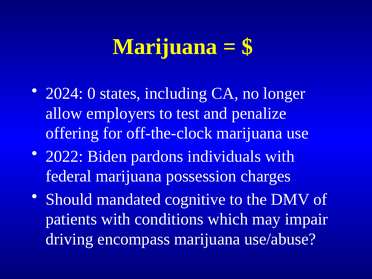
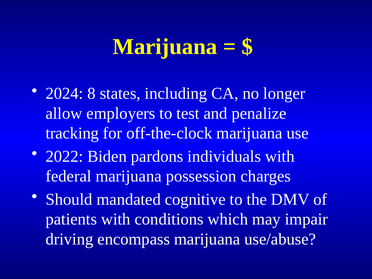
0: 0 -> 8 (91, 94)
offering: offering -> tracking (72, 133)
